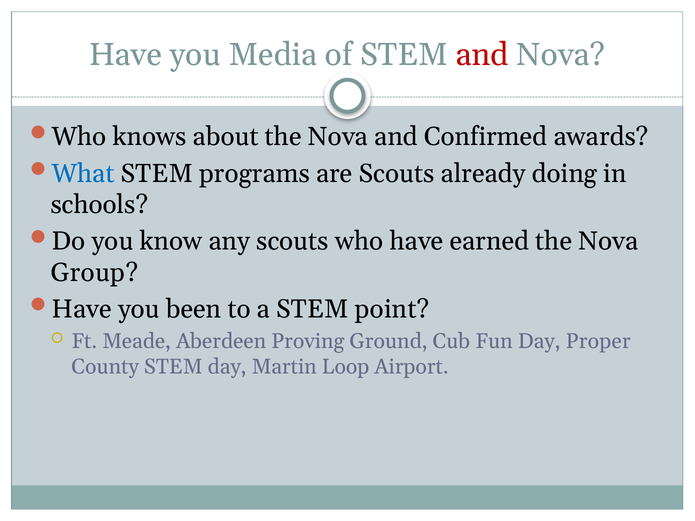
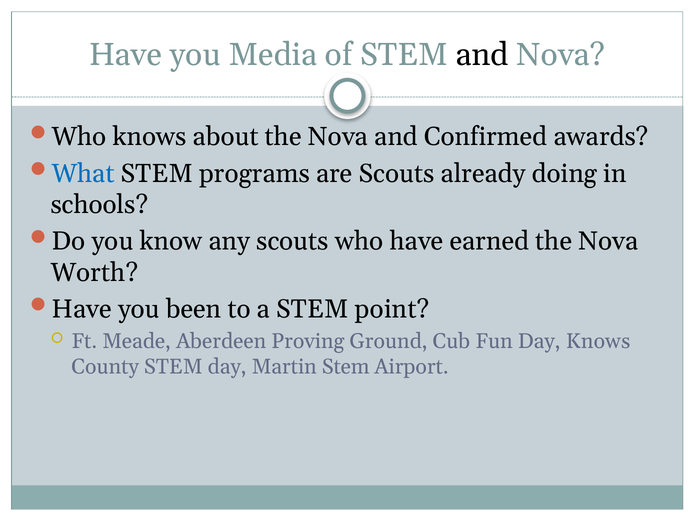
and colour: red -> black (482, 55)
Group: Group -> Worth (94, 273)
Day Proper: Proper -> Knows (598, 341)
Martin Loop: Loop -> Stem (346, 367)
